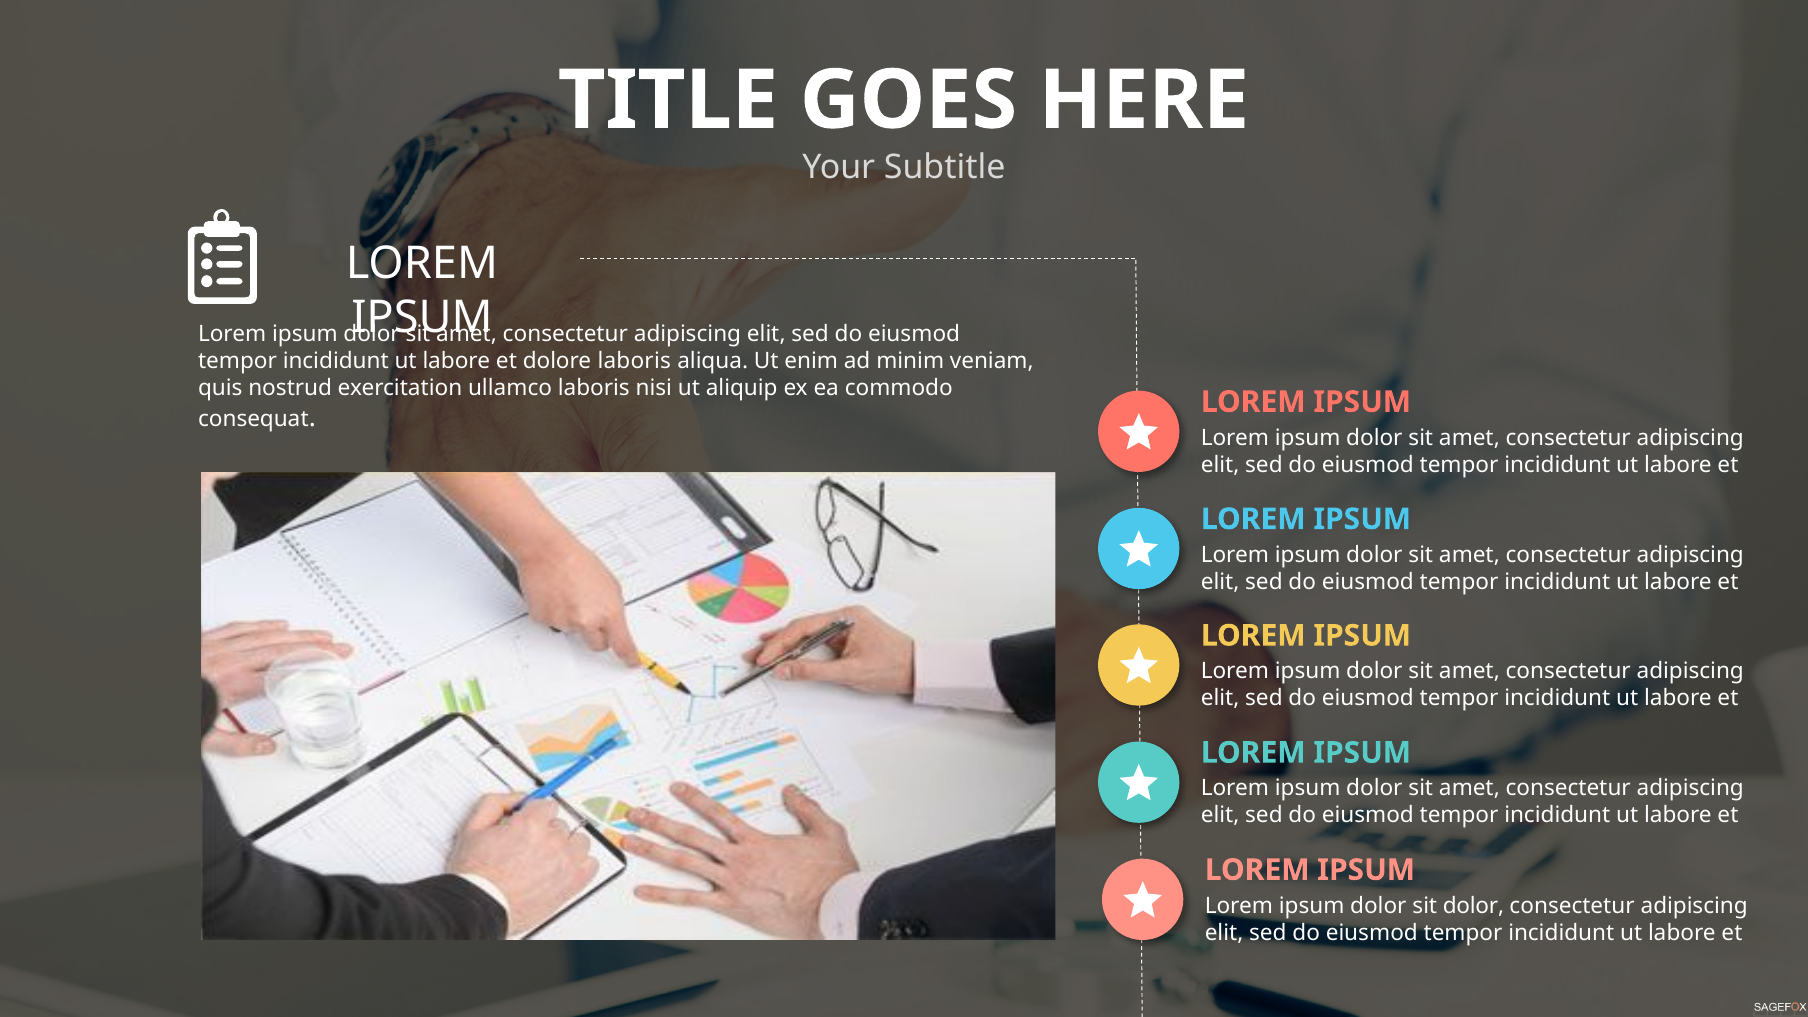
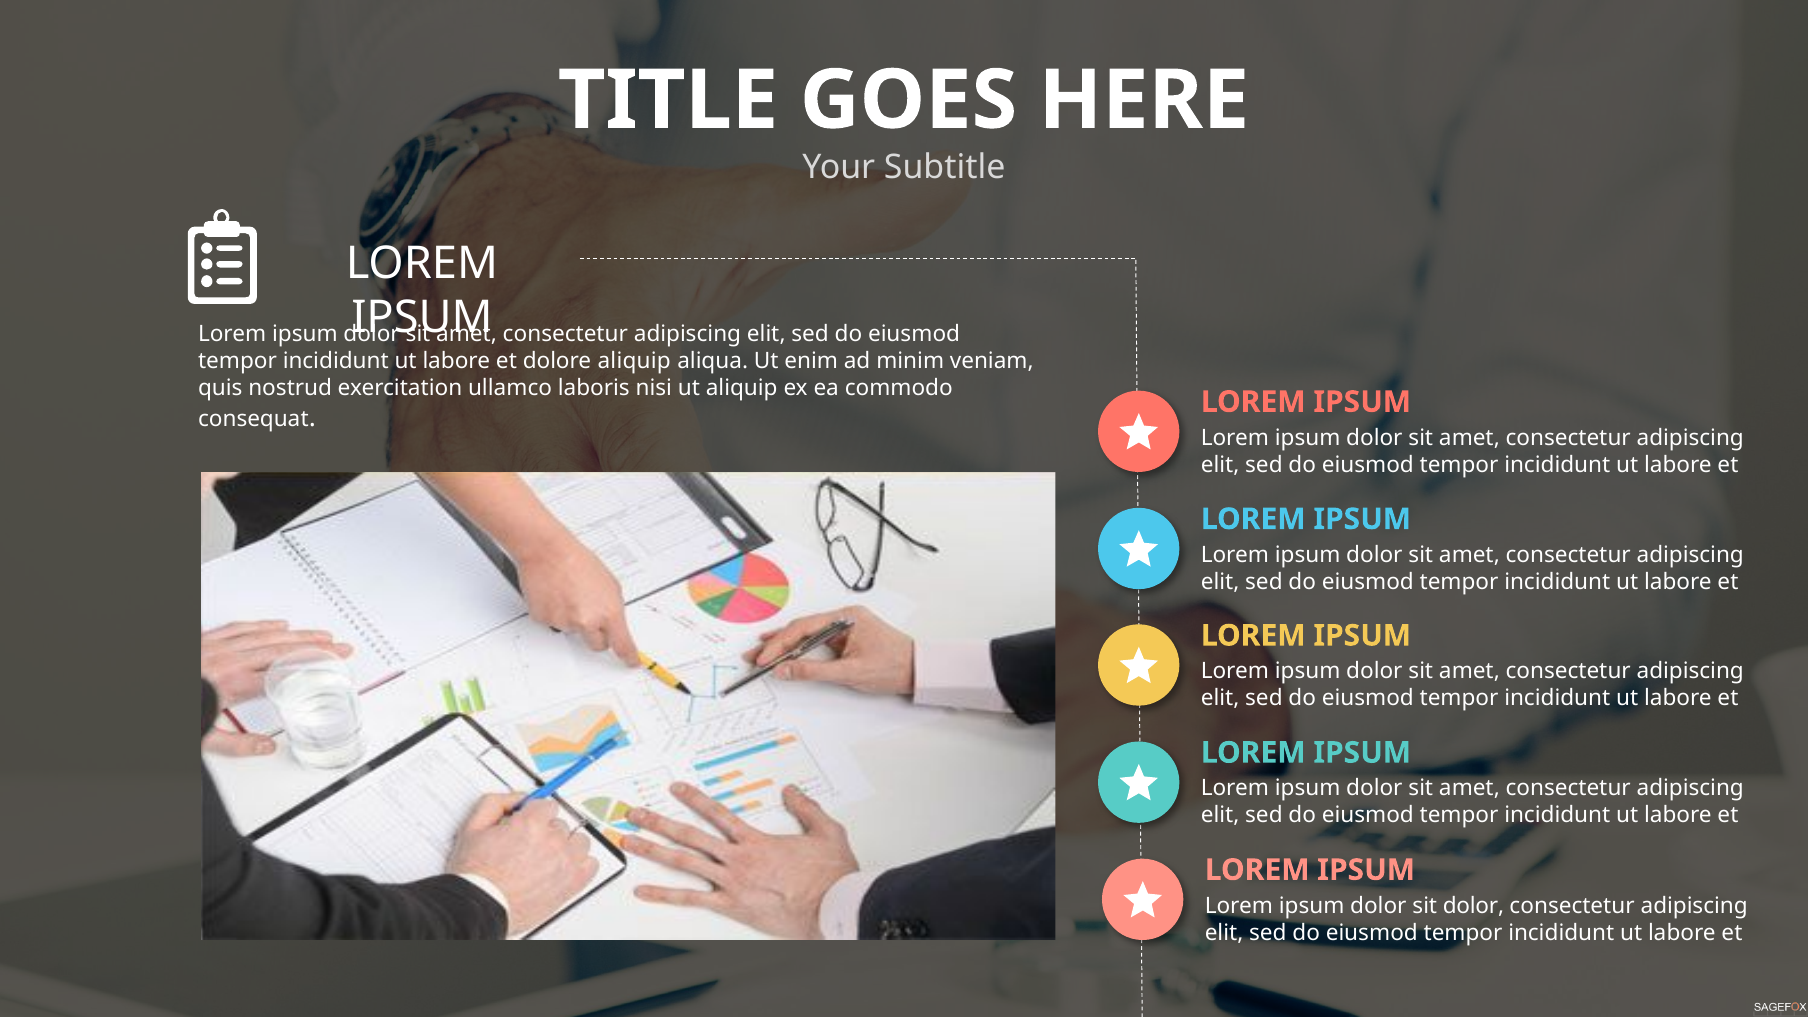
dolore laboris: laboris -> aliquip (634, 361)
